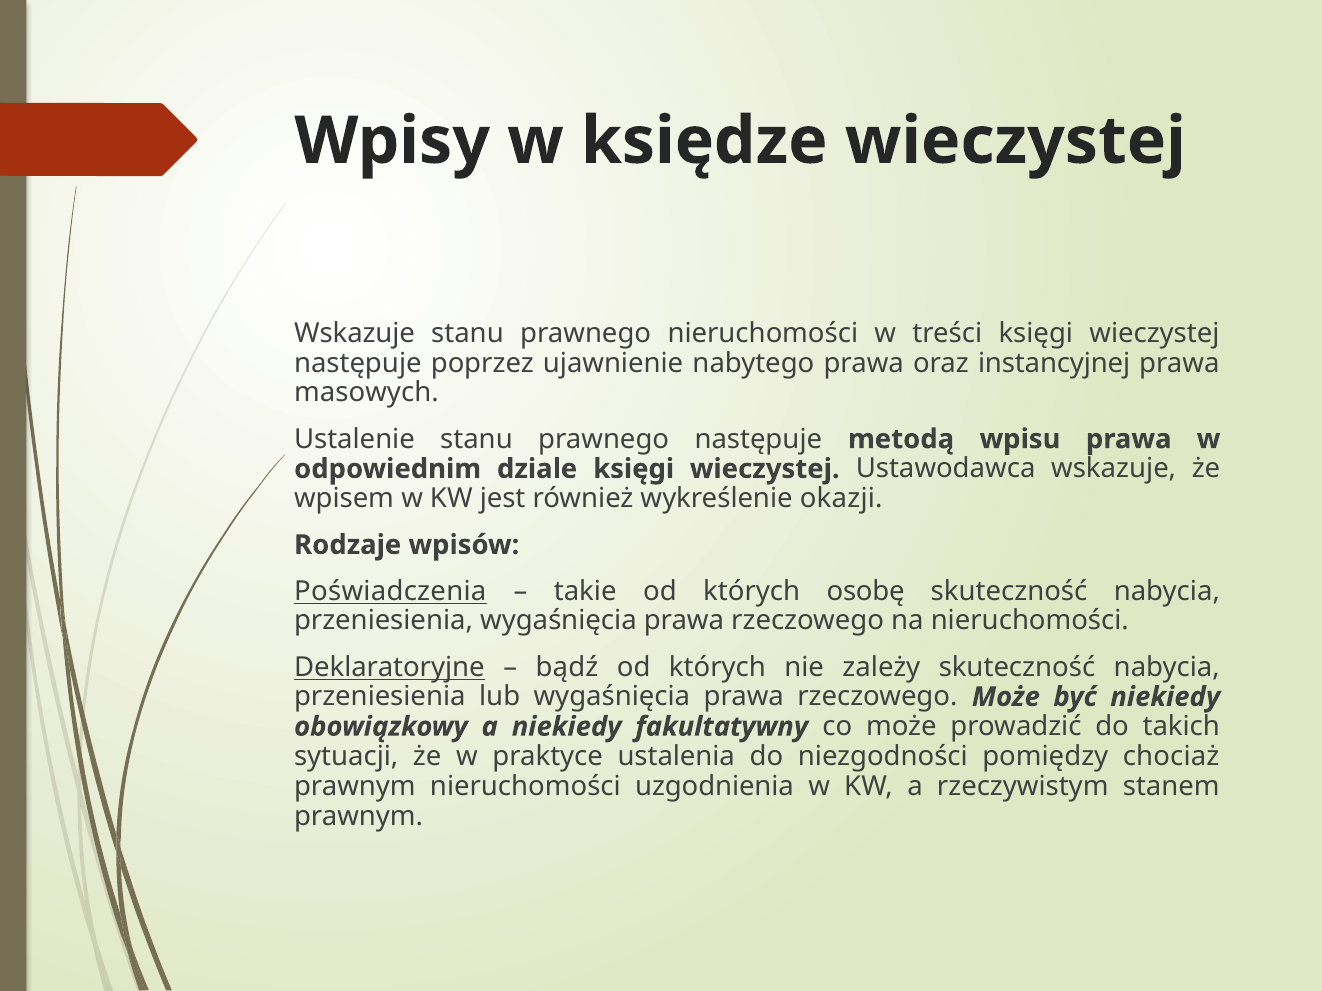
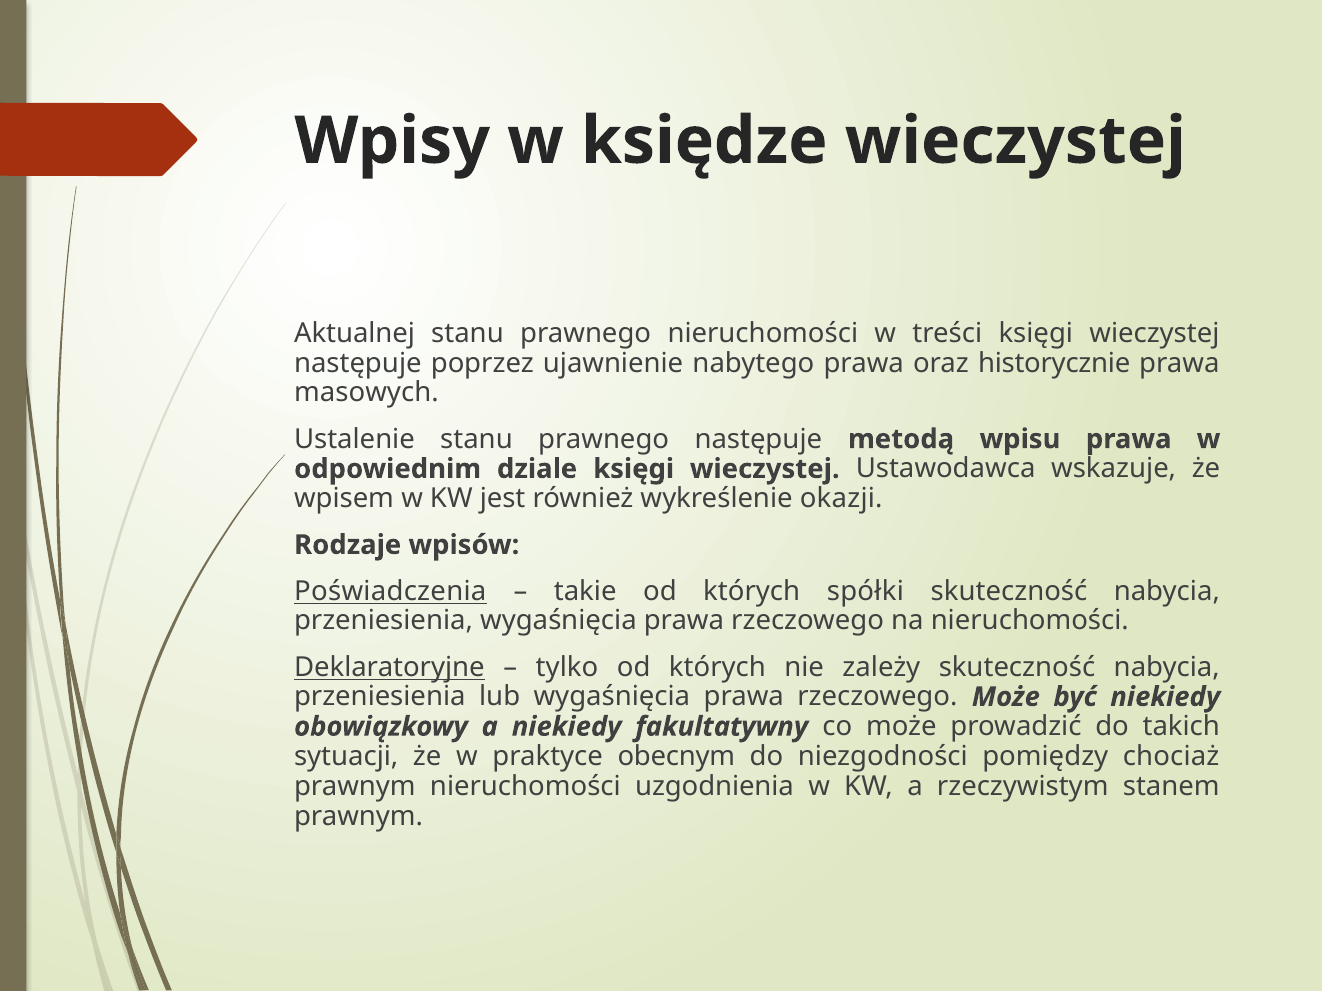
Wskazuje: Wskazuje -> Aktualnej (354, 334)
instancyjnej: instancyjnej -> historycznie (1054, 363)
osobę: osobę -> spółki (865, 591)
bądź: bądź -> tylko (567, 667)
ustalenia: ustalenia -> obecnym (676, 757)
